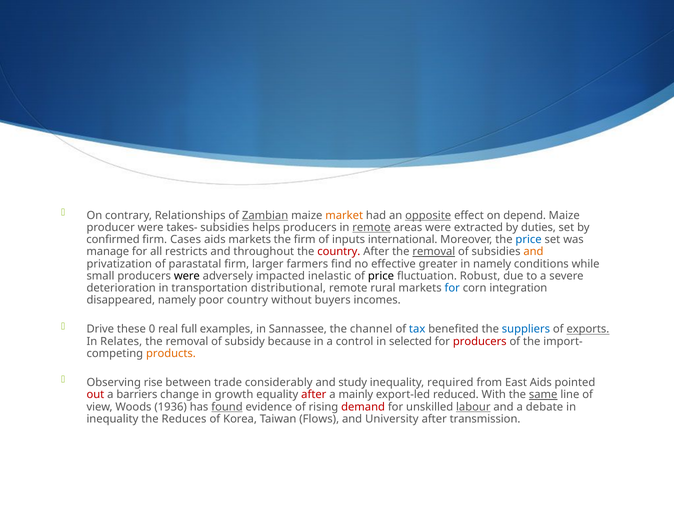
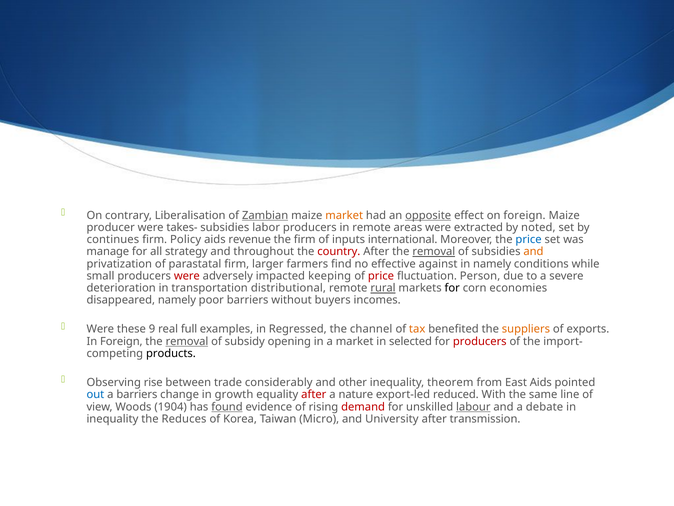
Relationships: Relationships -> Liberalisation (190, 215)
on depend: depend -> foreign (525, 215)
helps: helps -> labor (266, 227)
remote underline: present -> none (372, 227)
duties: duties -> noted (538, 227)
confirmed: confirmed -> continues (113, 239)
Cases: Cases -> Policy (186, 239)
aids markets: markets -> revenue (250, 239)
restricts: restricts -> strategy (186, 251)
greater: greater -> against (438, 264)
were colour: black -> red (187, 276)
inelastic: inelastic -> keeping (330, 276)
price colour: black -> red (381, 276)
Robust: Robust -> Person (480, 276)
rural underline: none -> present (383, 288)
for colour: blue -> black (452, 288)
integration: integration -> economies (518, 288)
poor country: country -> barriers (248, 300)
Drive: Drive -> Were (100, 329)
0: 0 -> 9 (152, 329)
Sannassee: Sannassee -> Regressed (298, 329)
tax colour: blue -> orange (417, 329)
suppliers colour: blue -> orange (526, 329)
exports underline: present -> none (588, 329)
In Relates: Relates -> Foreign (121, 341)
removal underline: none -> present (187, 341)
because: because -> opening (289, 341)
a control: control -> market (355, 341)
products colour: orange -> black (171, 353)
study: study -> other (353, 382)
required: required -> theorem (450, 382)
out colour: red -> blue (95, 394)
mainly: mainly -> nature (356, 394)
same underline: present -> none (543, 394)
1936: 1936 -> 1904 (171, 406)
Flows: Flows -> Micro (319, 419)
